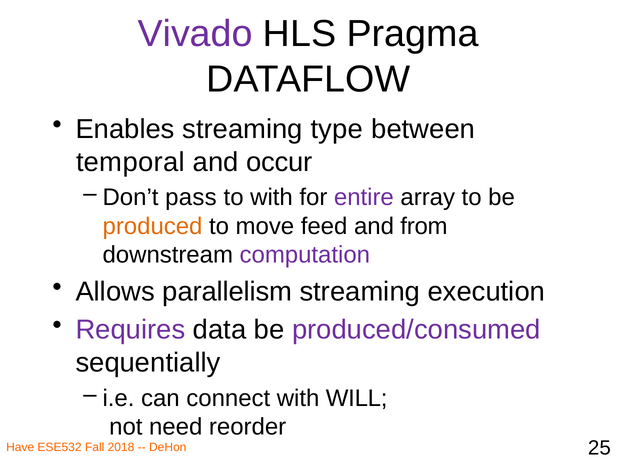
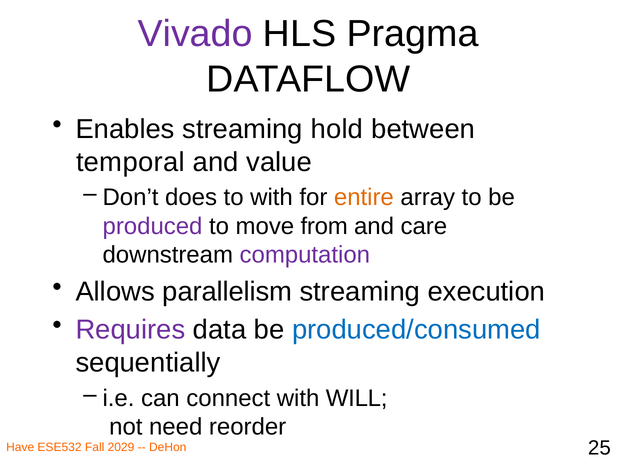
type: type -> hold (337, 129)
occur: occur -> value (279, 162)
pass: pass -> does (191, 198)
entire colour: purple -> orange (364, 198)
produced colour: orange -> purple (153, 227)
feed: feed -> from (324, 227)
from: from -> care (424, 227)
produced/consumed colour: purple -> blue (416, 330)
2018: 2018 -> 2029 (121, 448)
